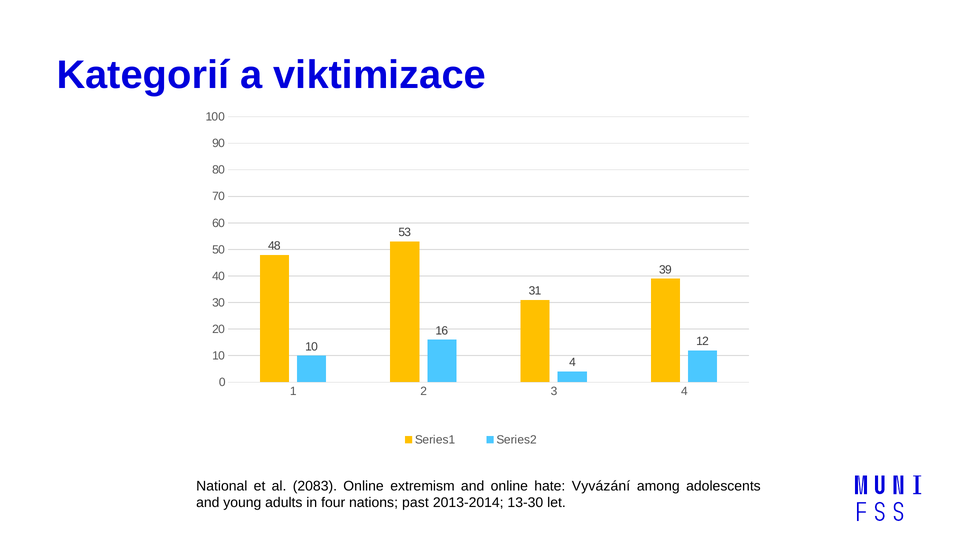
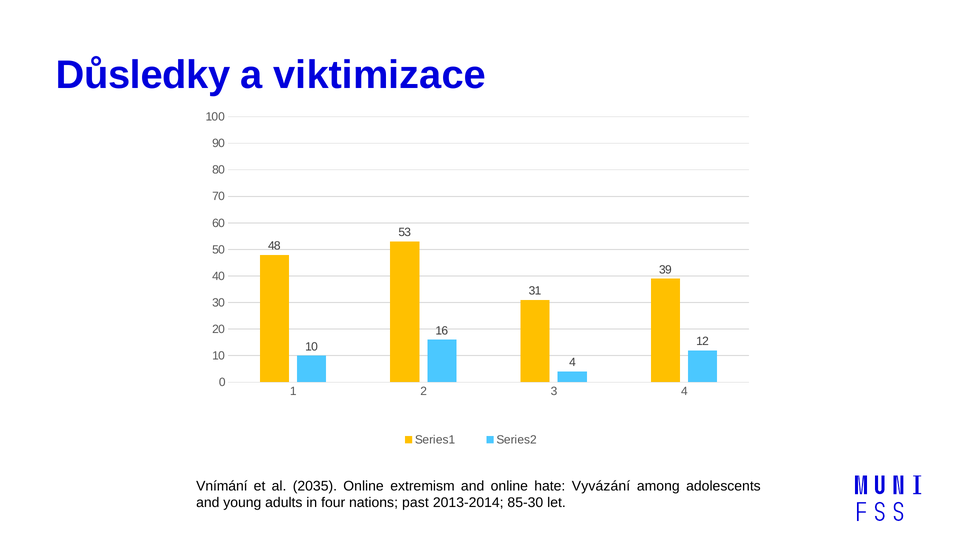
Kategorií: Kategorií -> Důsledky (143, 75)
National: National -> Vnímání (222, 486)
2083: 2083 -> 2035 (315, 486)
13-30: 13-30 -> 85-30 (525, 503)
